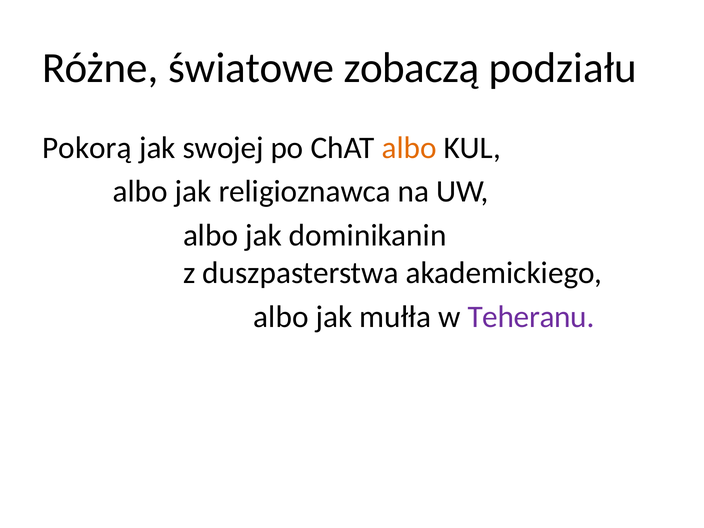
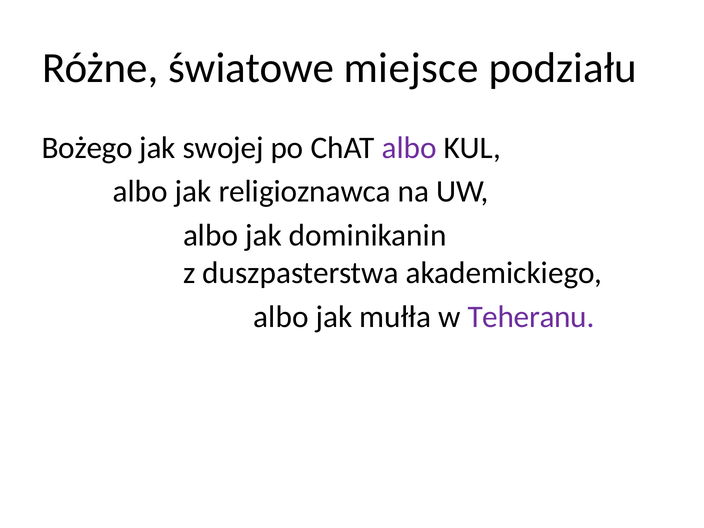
zobaczą: zobaczą -> miejsce (411, 68)
Pokorą: Pokorą -> Bożego (87, 148)
albo colour: orange -> purple (409, 148)
